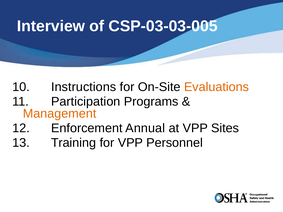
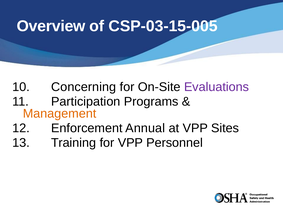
Interview: Interview -> Overview (51, 26)
CSP-03-03-005: CSP-03-03-005 -> CSP-03-15-005 (163, 26)
Instructions: Instructions -> Concerning (84, 87)
Evaluations colour: orange -> purple (217, 87)
